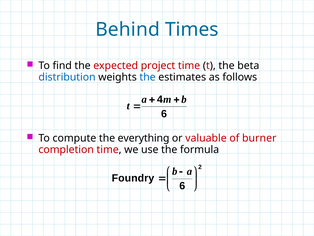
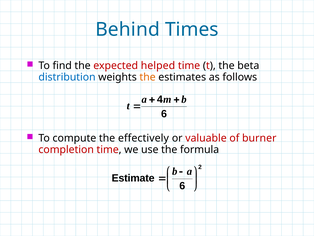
project: project -> helped (158, 66)
the colour: blue -> orange (148, 77)
everything: everything -> effectively (143, 138)
Foundry: Foundry -> Estimate (133, 178)
